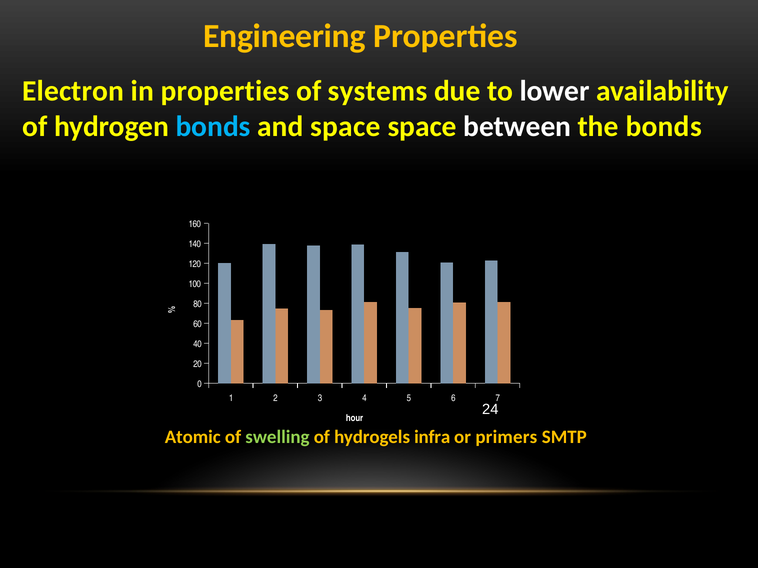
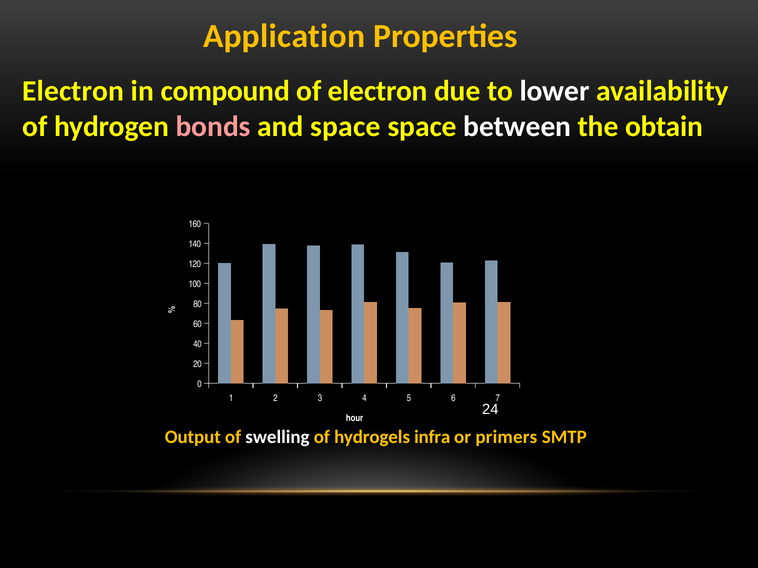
Engineering: Engineering -> Application (284, 36)
in properties: properties -> compound (225, 91)
of systems: systems -> electron (378, 91)
bonds colour: light blue -> pink (213, 127)
the bonds: bonds -> obtain (664, 127)
Atomic: Atomic -> Output (193, 437)
swelling colour: light green -> white (277, 437)
